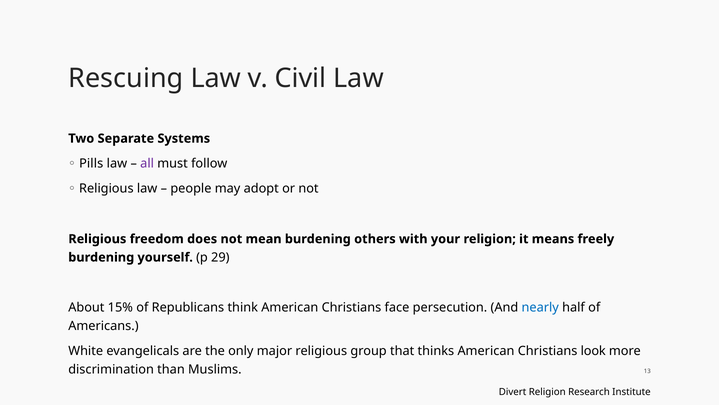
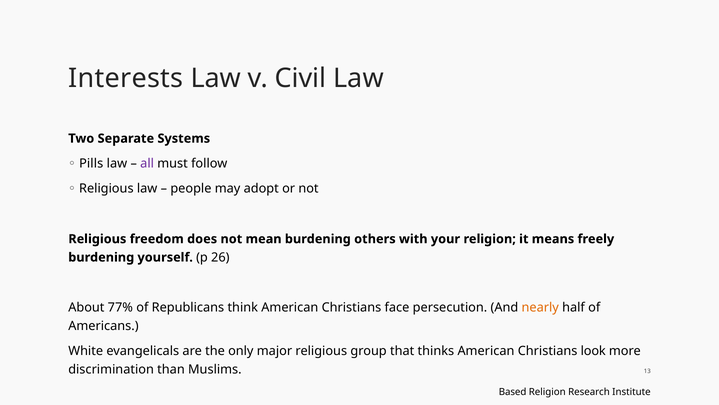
Rescuing: Rescuing -> Interests (126, 78)
29: 29 -> 26 (220, 257)
15%: 15% -> 77% (120, 307)
nearly colour: blue -> orange (540, 307)
Divert: Divert -> Based (513, 391)
